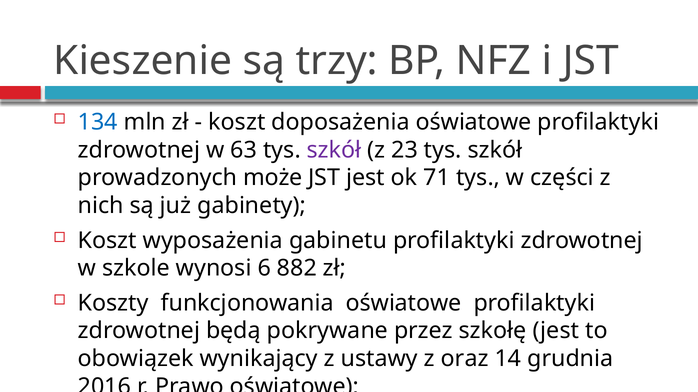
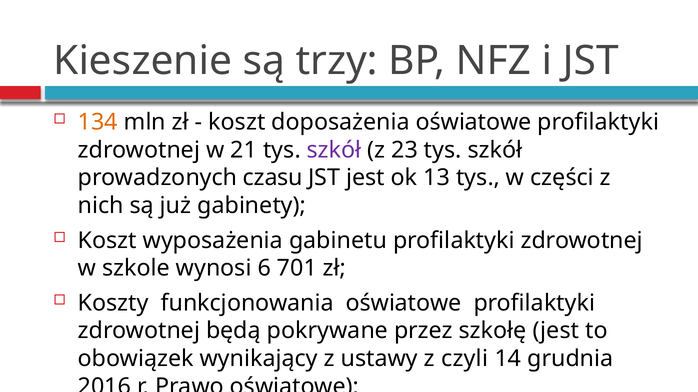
134 colour: blue -> orange (98, 122)
63: 63 -> 21 (244, 150)
może: może -> czasu (273, 178)
71: 71 -> 13 (437, 178)
882: 882 -> 701 (297, 269)
oraz: oraz -> czyli (465, 359)
